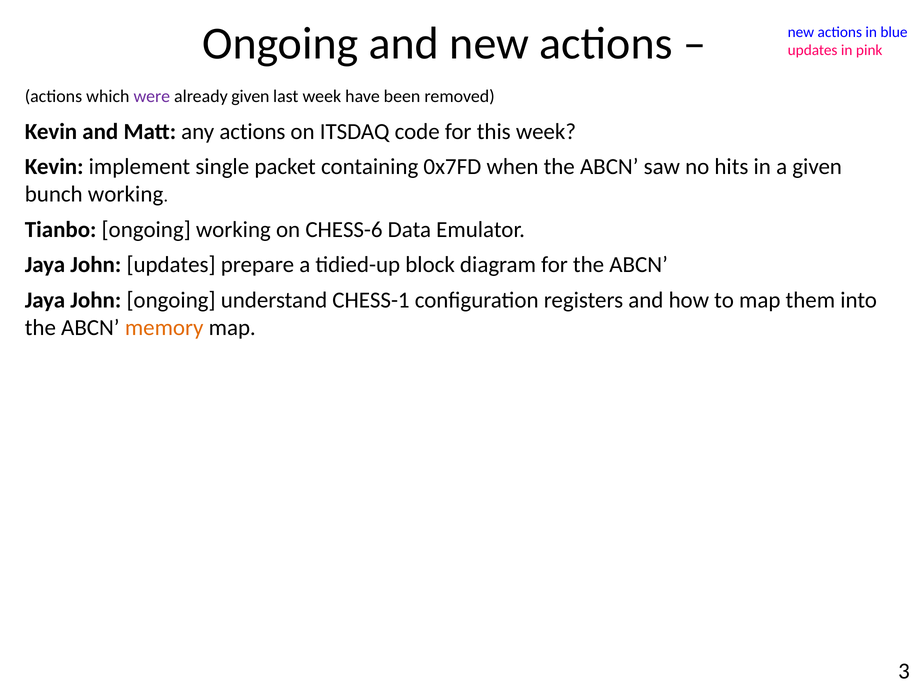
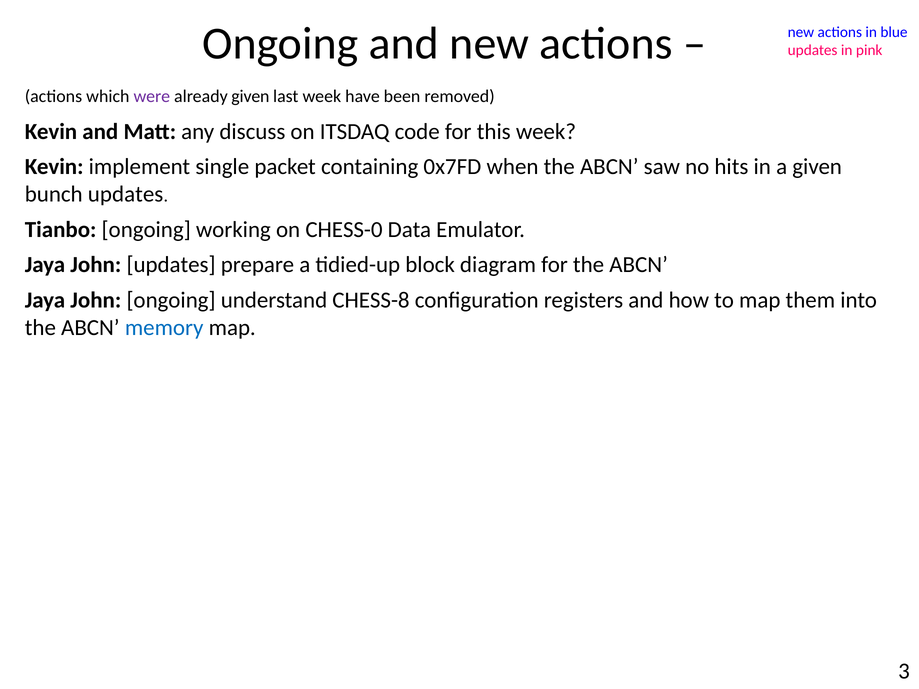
any actions: actions -> discuss (252, 132)
bunch working: working -> updates (126, 194)
CHESS-6: CHESS-6 -> CHESS-0 (344, 230)
CHESS-1: CHESS-1 -> CHESS-8 (371, 300)
memory colour: orange -> blue (164, 328)
